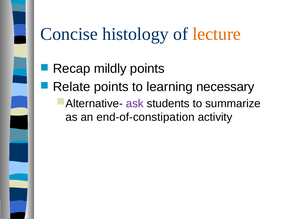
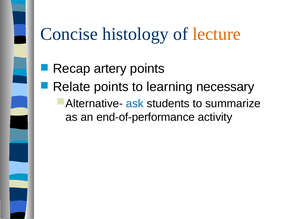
mildly: mildly -> artery (110, 69)
ask colour: purple -> blue (135, 103)
end-of-constipation: end-of-constipation -> end-of-performance (146, 117)
